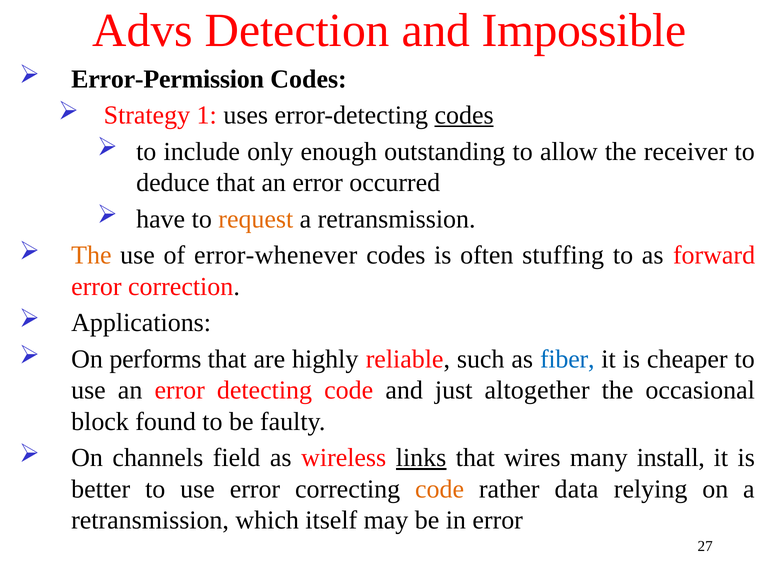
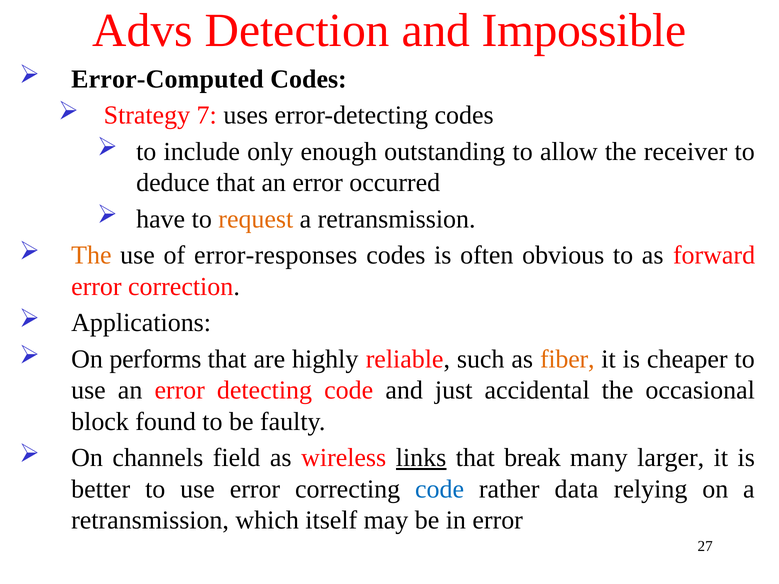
Error-Permission: Error-Permission -> Error-Computed (167, 79)
1: 1 -> 7 (207, 115)
codes underline: present -> none (464, 115)
error-whenever: error-whenever -> error-responses (276, 256)
stuffing: stuffing -> obvious (563, 256)
fiber colour: blue -> orange (567, 359)
altogether: altogether -> accidental (537, 391)
wires: wires -> break (533, 458)
install: install -> larger (671, 458)
code colour: orange -> blue (440, 489)
